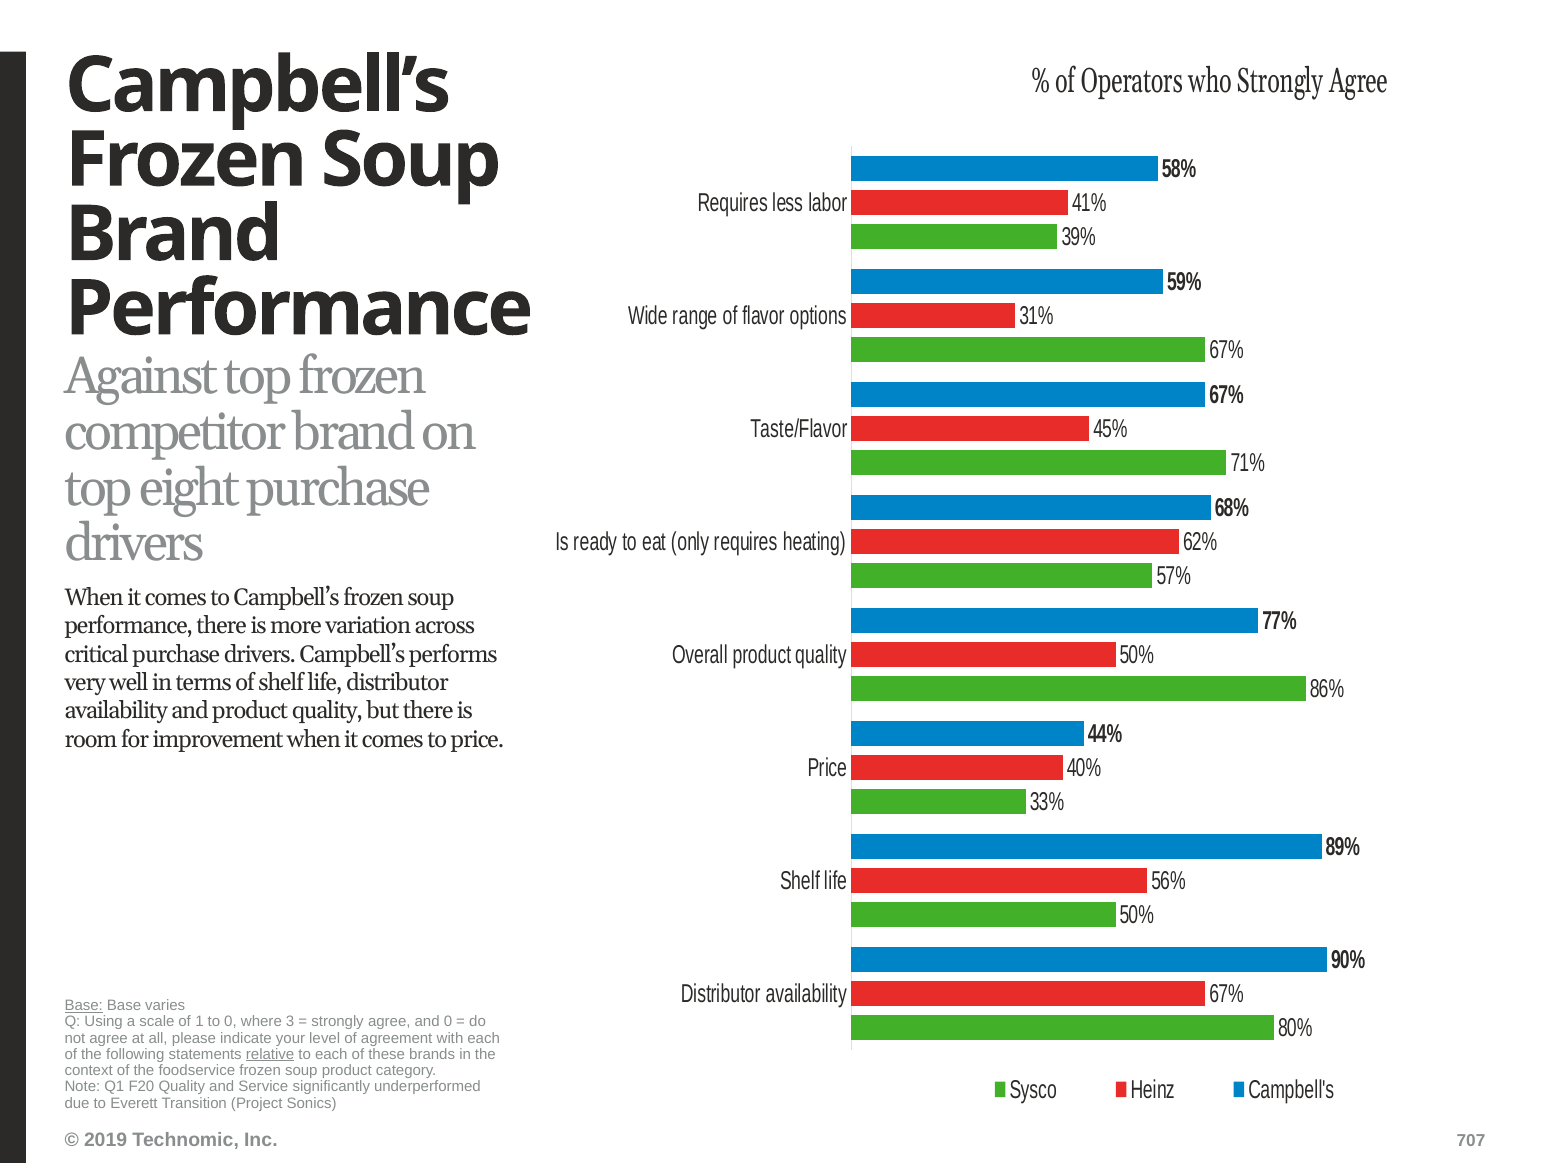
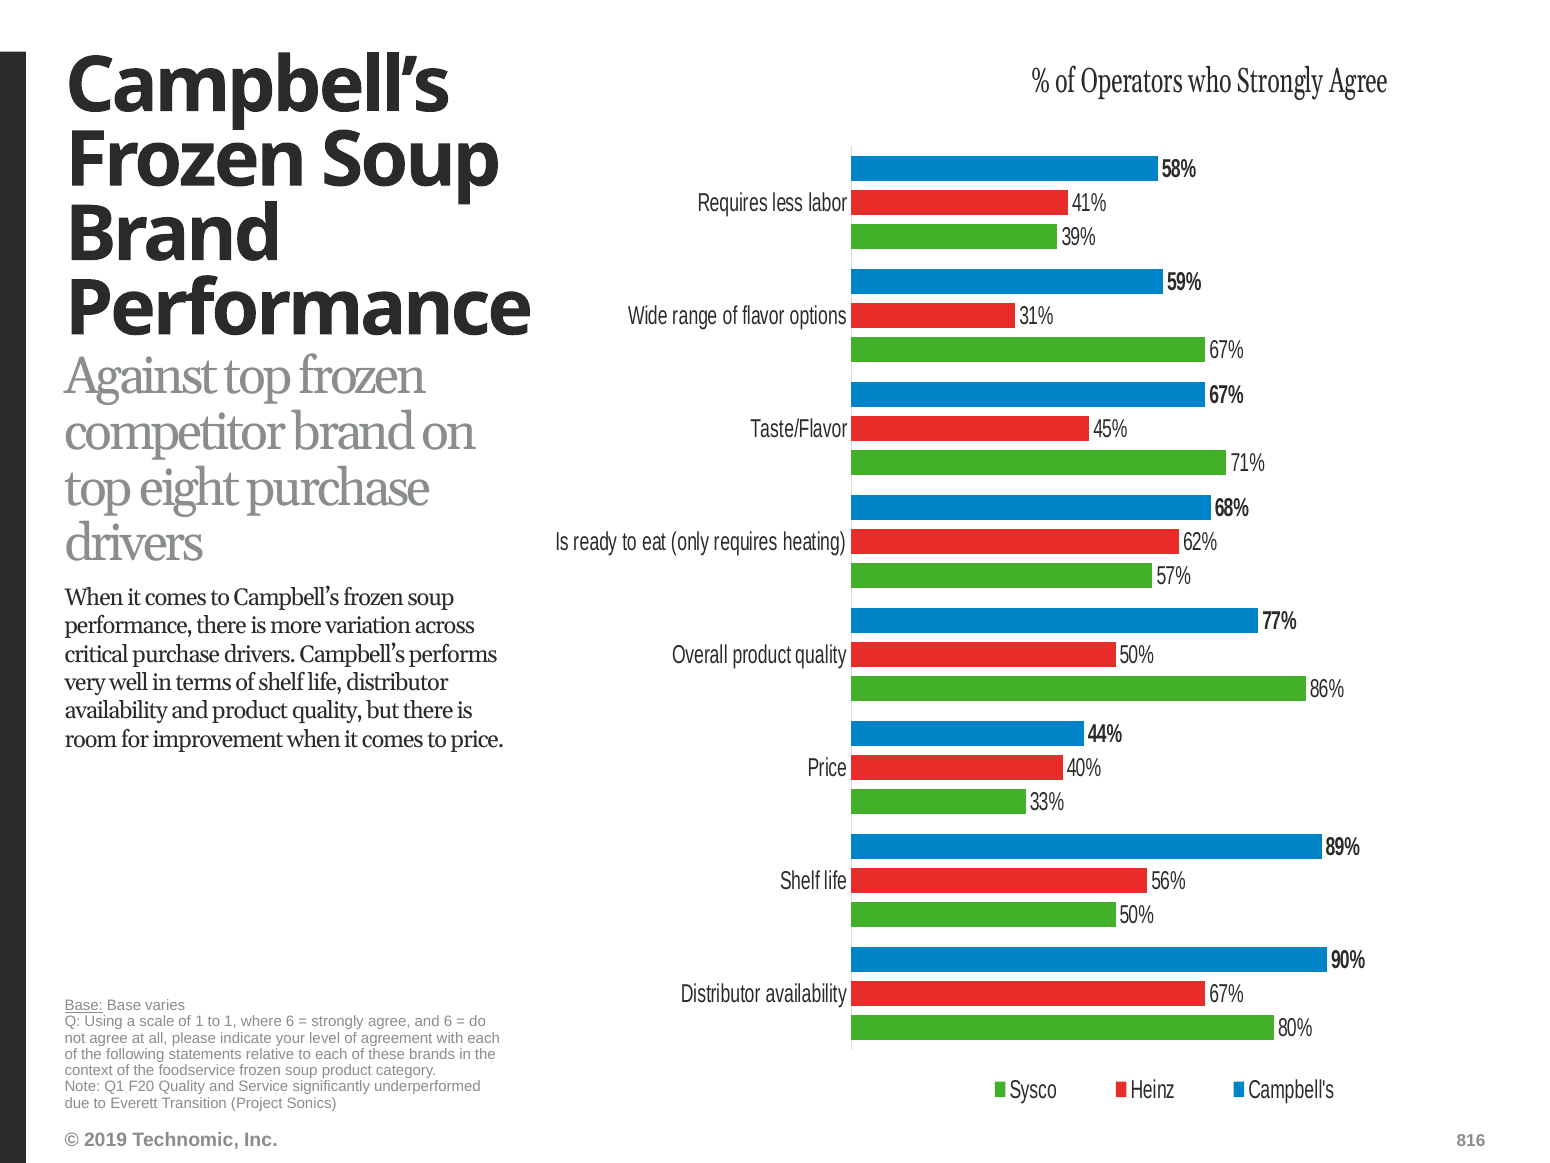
to 0: 0 -> 1 (231, 1021)
where 3: 3 -> 6 (290, 1021)
and 0: 0 -> 6 (448, 1021)
relative underline: present -> none (270, 1054)
707: 707 -> 816 (1471, 1140)
